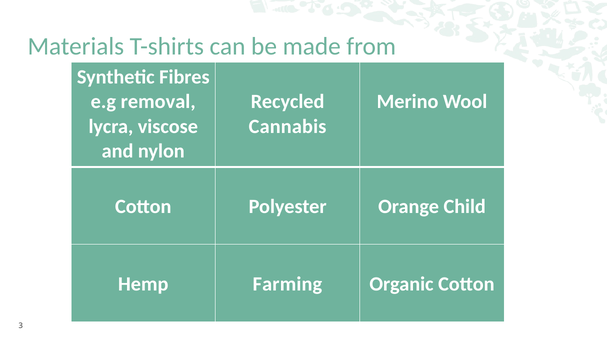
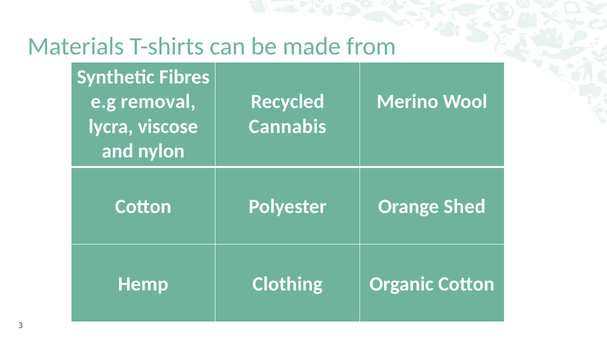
Child: Child -> Shed (465, 207)
Farming: Farming -> Clothing (288, 284)
